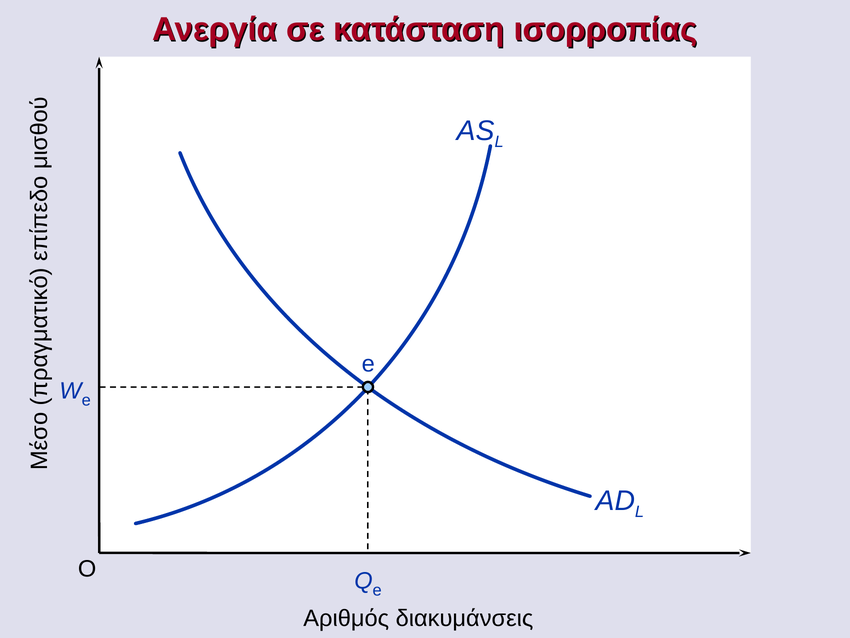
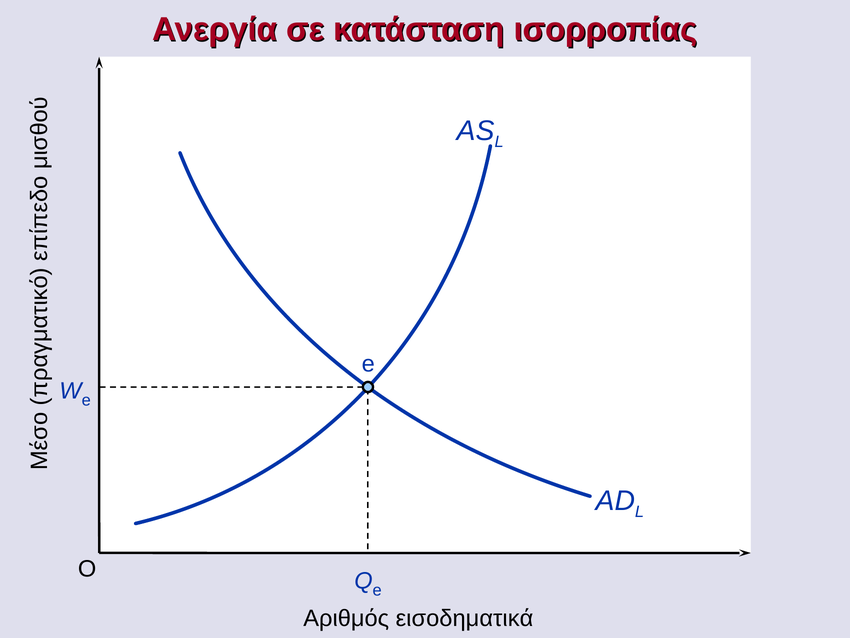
διακυμάνσεις: διακυμάνσεις -> εισοδηματικά (464, 618)
